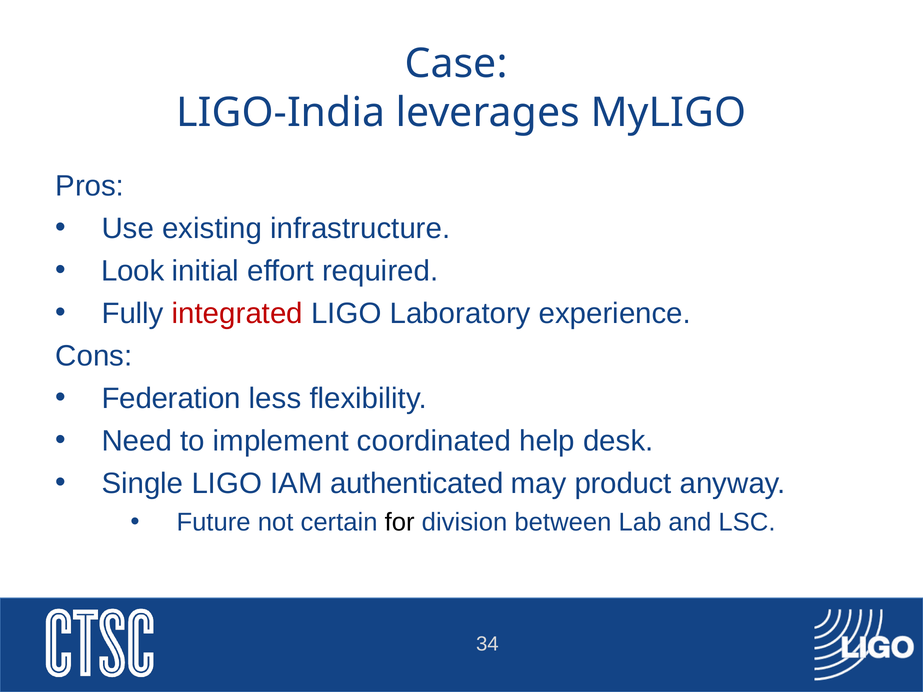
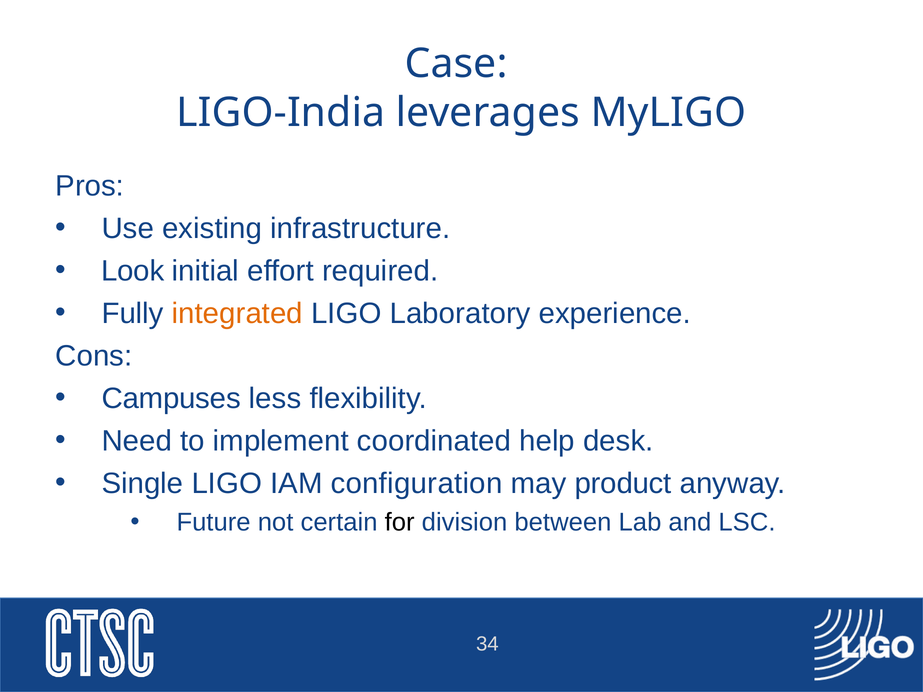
integrated colour: red -> orange (237, 314)
Federation: Federation -> Campuses (171, 399)
authenticated: authenticated -> configuration (417, 484)
